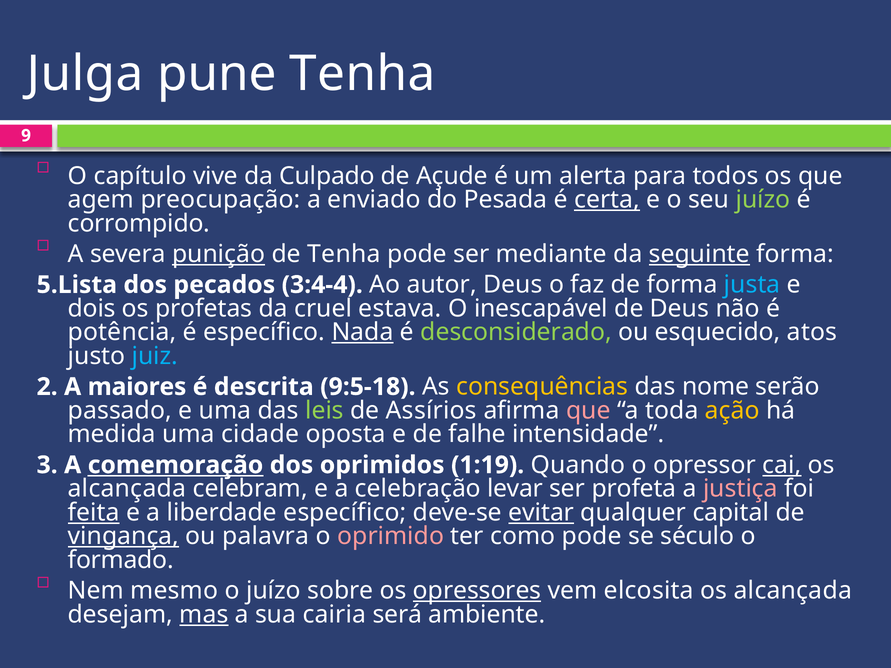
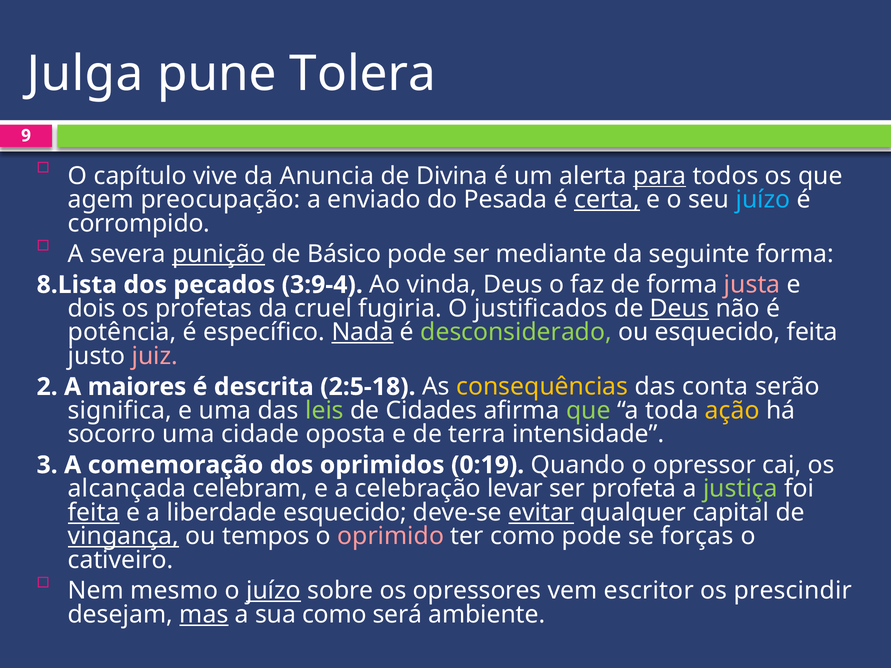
pune Tenha: Tenha -> Tolera (363, 74)
Culpado: Culpado -> Anuncia (327, 176)
Açude: Açude -> Divina (452, 176)
para underline: none -> present (660, 176)
juízo colour: light green -> light blue (763, 200)
de Tenha: Tenha -> Básico (344, 254)
seguinte underline: present -> none (699, 254)
5.Lista: 5.Lista -> 8.Lista (77, 285)
3:4-4: 3:4-4 -> 3:9-4 (322, 285)
autor: autor -> vinda (442, 285)
justa colour: light blue -> pink (752, 285)
estava: estava -> fugiria (400, 309)
inescapável: inescapável -> justificados (541, 309)
Deus underline: none -> present (679, 309)
esquecido atos: atos -> feita (812, 332)
juiz colour: light blue -> pink (155, 356)
9:5-18: 9:5-18 -> 2:5-18 (368, 387)
nome: nome -> conta (715, 387)
passado: passado -> significa (120, 411)
Assírios: Assírios -> Cidades (432, 411)
que colour: pink -> light green (588, 411)
medida: medida -> socorro (112, 434)
falhe: falhe -> terra (477, 434)
comemoração underline: present -> none (175, 465)
1:19: 1:19 -> 0:19 (488, 465)
cai underline: present -> none (782, 465)
justiça colour: pink -> light green (740, 489)
liberdade específico: específico -> esquecido (345, 513)
palavra: palavra -> tempos (266, 537)
século: século -> forças (697, 537)
formado: formado -> cativeiro (121, 560)
juízo underline: none -> present (273, 591)
opressores underline: present -> none (477, 591)
elcosita: elcosita -> escritor (649, 591)
alcançada: alcançada -> prescindir (793, 591)
sua cairia: cairia -> como (334, 615)
